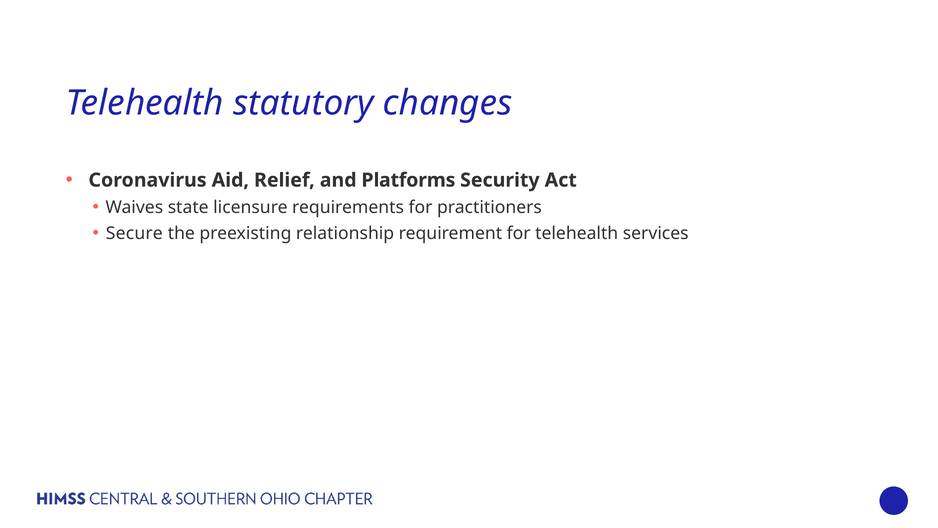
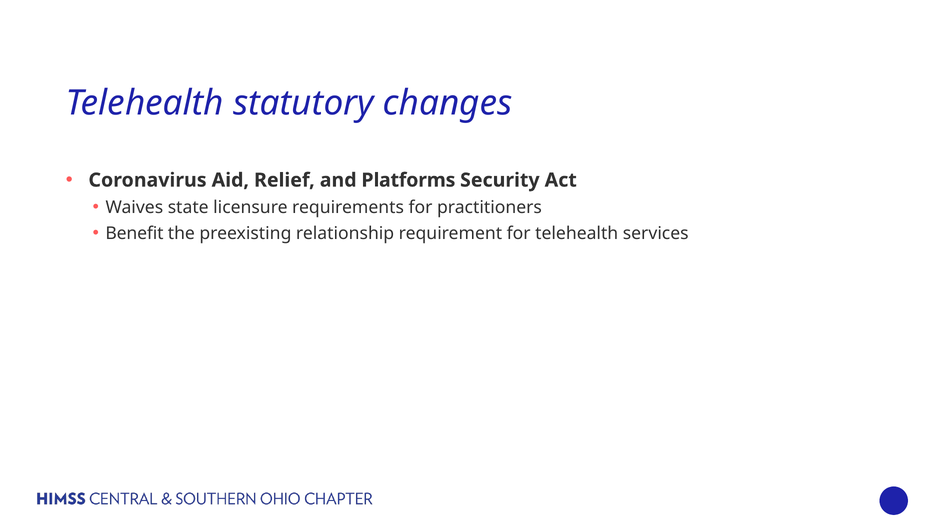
Secure: Secure -> Benefit (134, 233)
